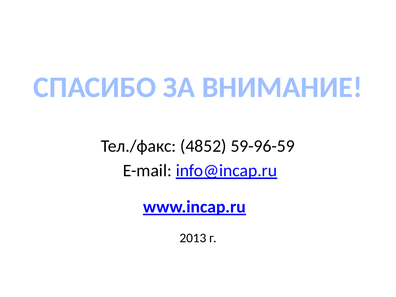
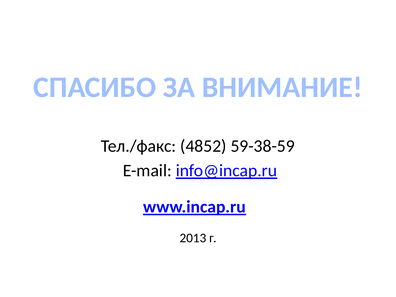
59-96-59: 59-96-59 -> 59-38-59 (263, 146)
